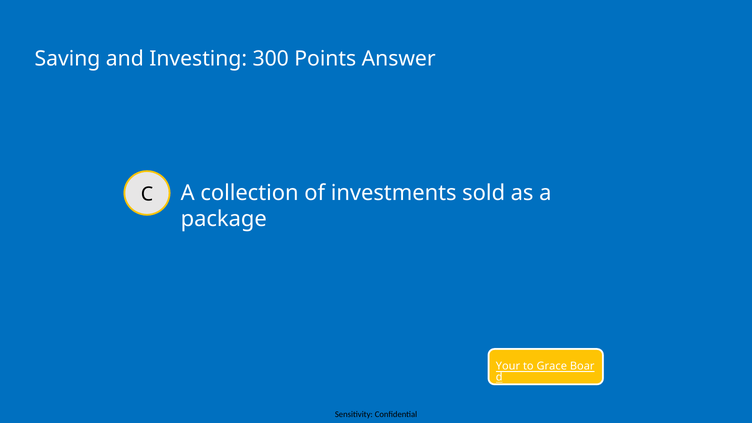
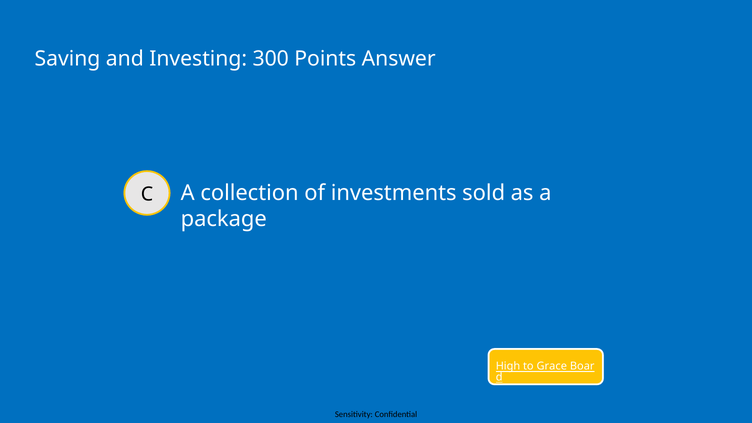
Your: Your -> High (508, 366)
